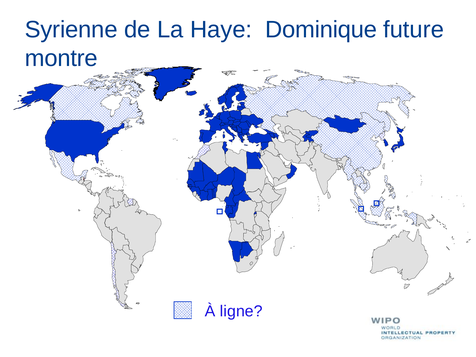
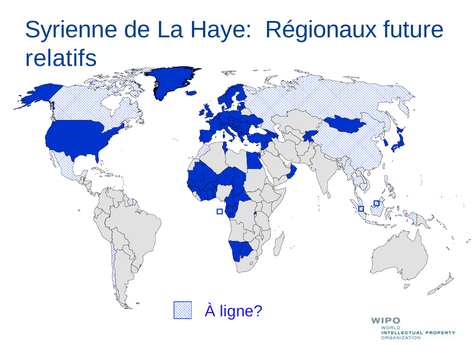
Dominique: Dominique -> Régionaux (321, 30)
montre: montre -> relatifs (61, 58)
